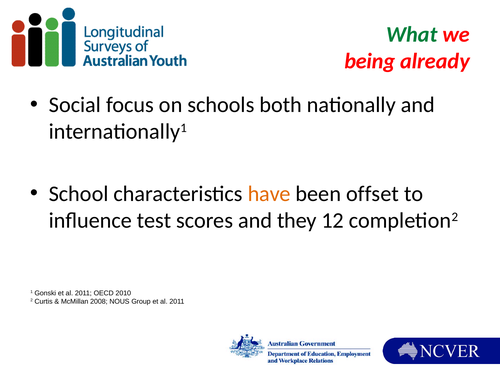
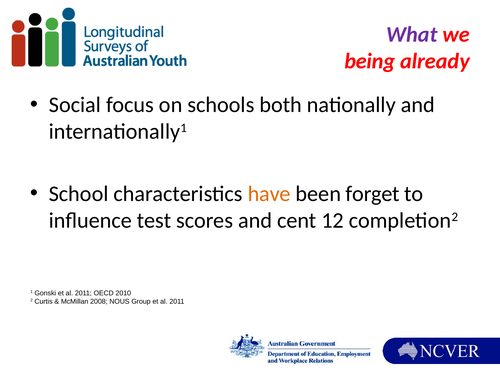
What colour: green -> purple (412, 34)
offset: offset -> forget (373, 194)
they: they -> cent (297, 220)
